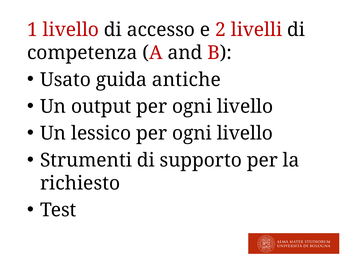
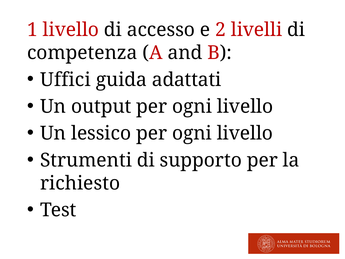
Usato: Usato -> Uffici (65, 80)
antiche: antiche -> adattati (187, 80)
